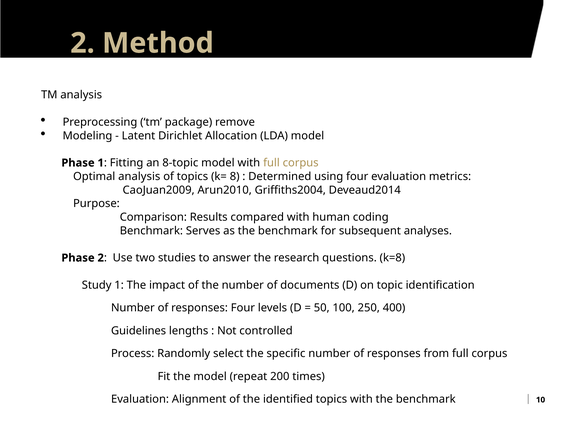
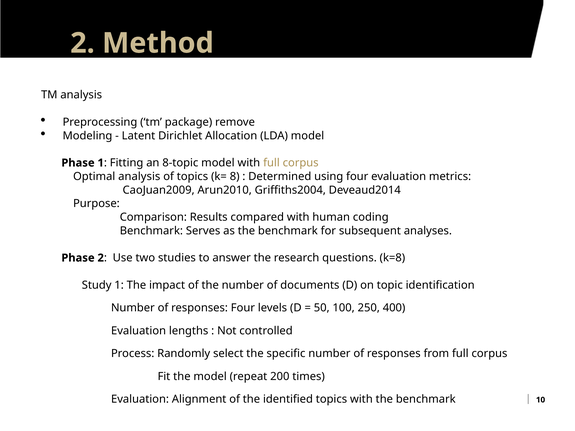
Guidelines: Guidelines -> Evaluation (139, 331)
